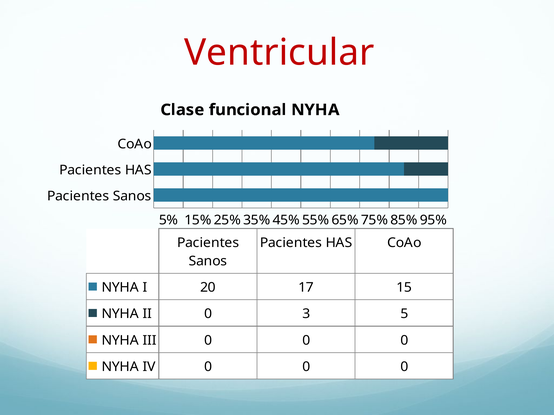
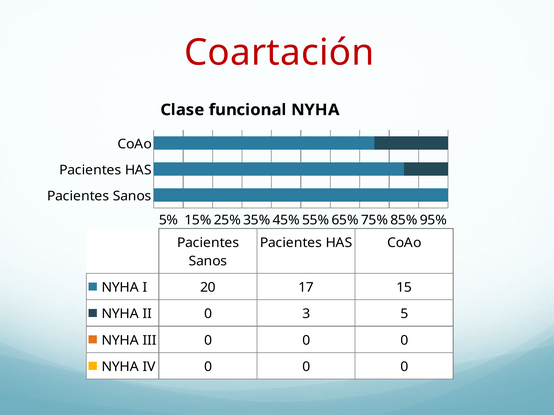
Ventricular: Ventricular -> Coartación (279, 53)
